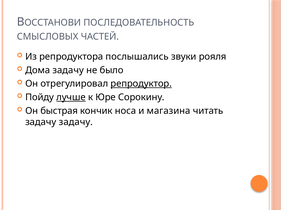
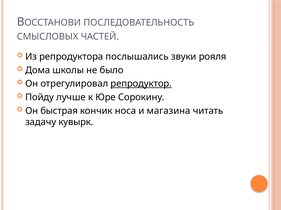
Дома задачу: задачу -> школы (68, 70)
лучше underline: present -> none (71, 98)
задачу задачу: задачу -> кувырк (76, 122)
